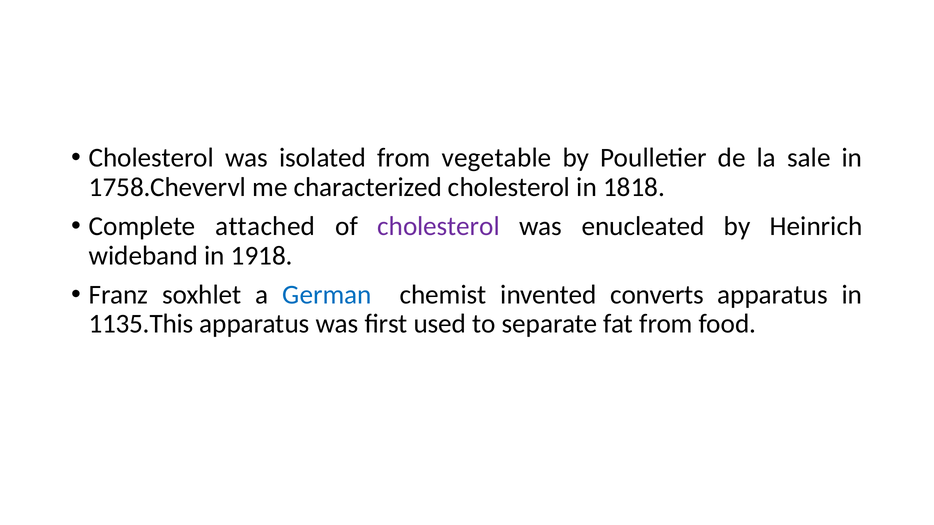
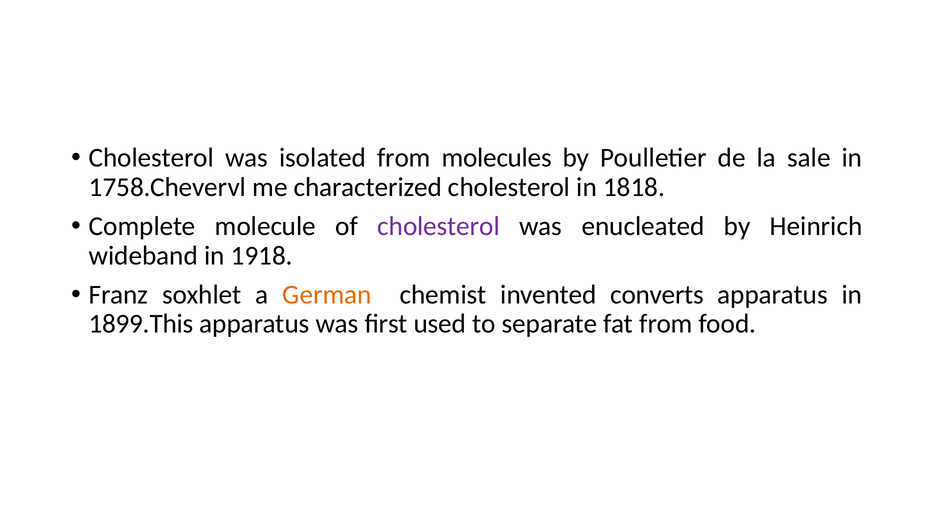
vegetable: vegetable -> molecules (497, 158)
attached: attached -> molecule (265, 226)
German colour: blue -> orange (327, 295)
1135.This: 1135.This -> 1899.This (141, 324)
